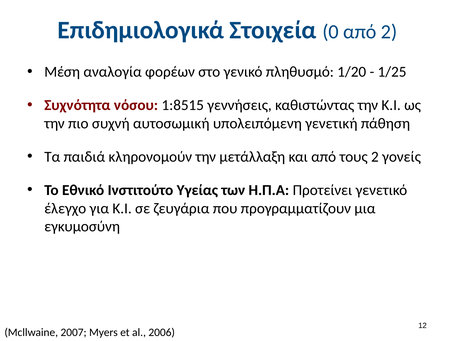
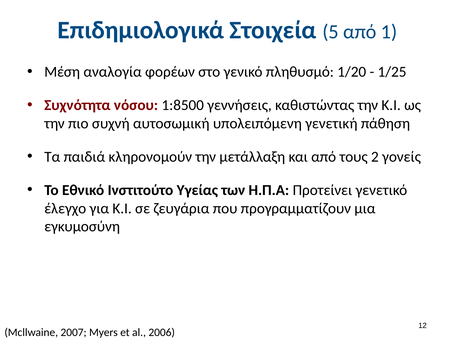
0: 0 -> 5 (331, 32)
από 2: 2 -> 1 (389, 32)
1:8515: 1:8515 -> 1:8500 (183, 105)
